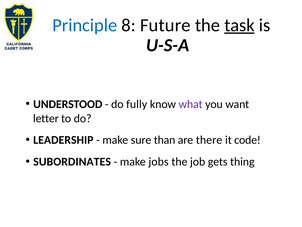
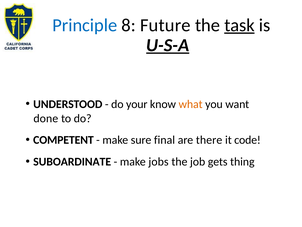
U-S-A underline: none -> present (168, 45)
fully: fully -> your (137, 104)
what colour: purple -> orange (191, 104)
letter: letter -> done (46, 118)
LEADERSHIP: LEADERSHIP -> COMPETENT (63, 140)
than: than -> final (164, 140)
SUBORDINATES: SUBORDINATES -> SUBOARDINATE (72, 161)
